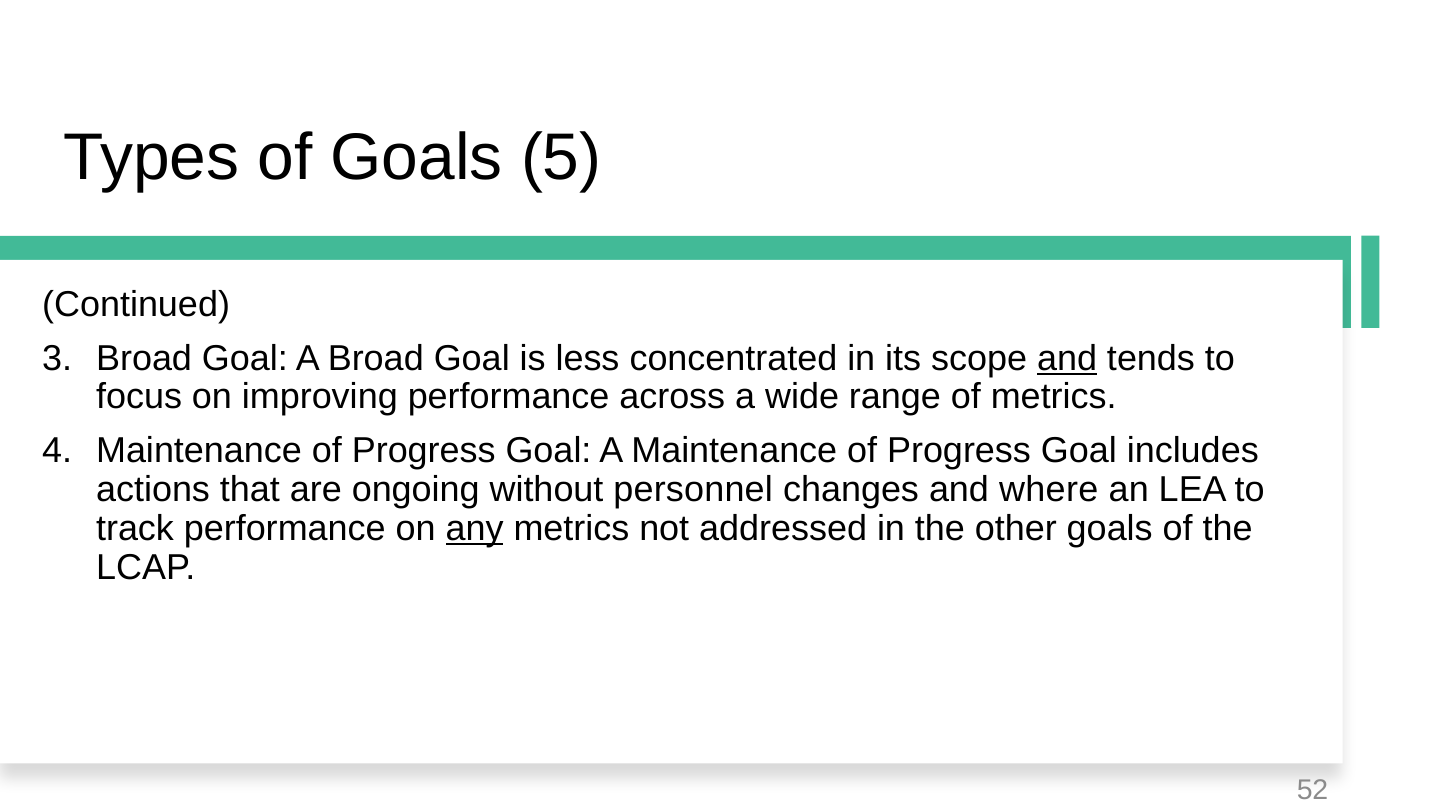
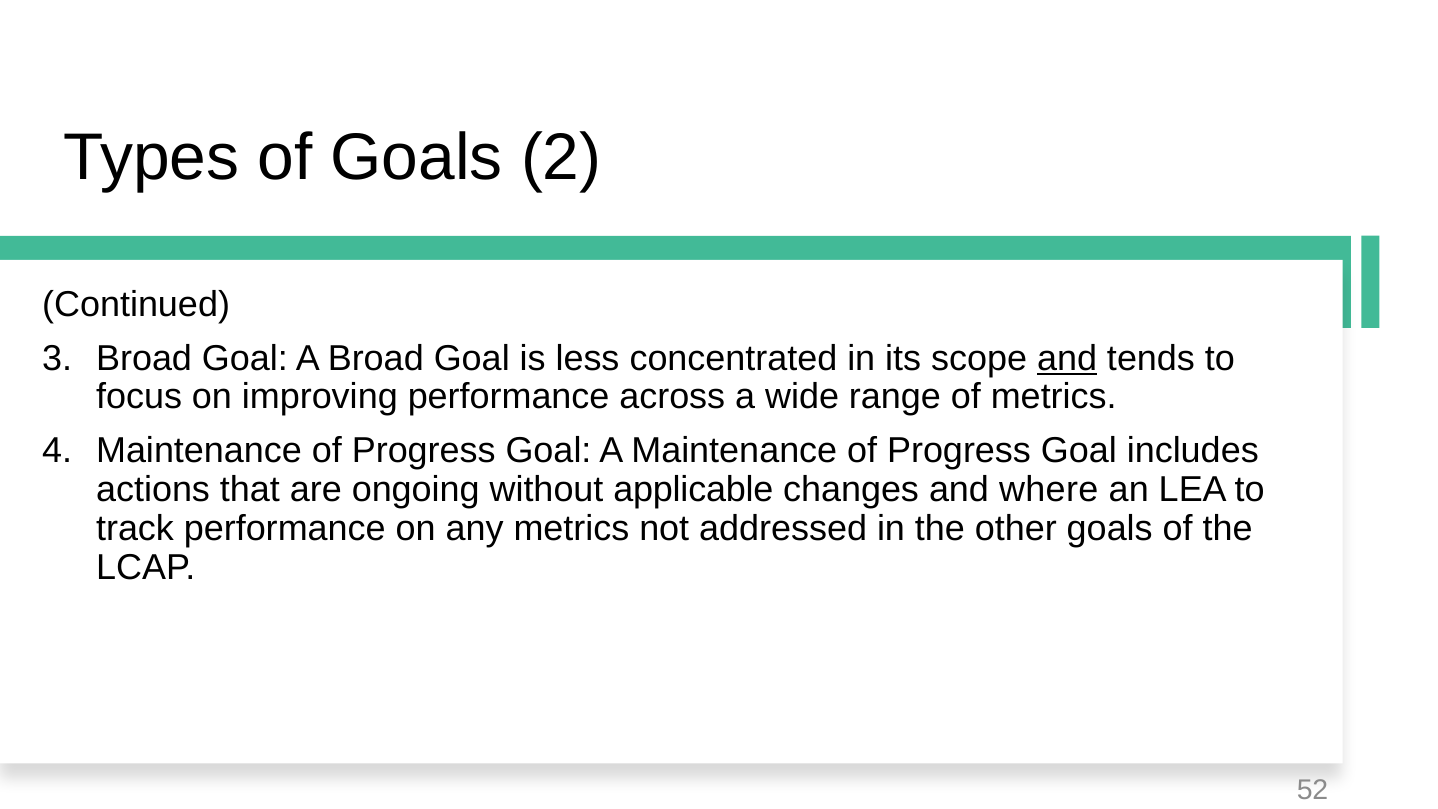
5: 5 -> 2 (561, 157)
personnel: personnel -> applicable (693, 490)
any underline: present -> none (475, 528)
